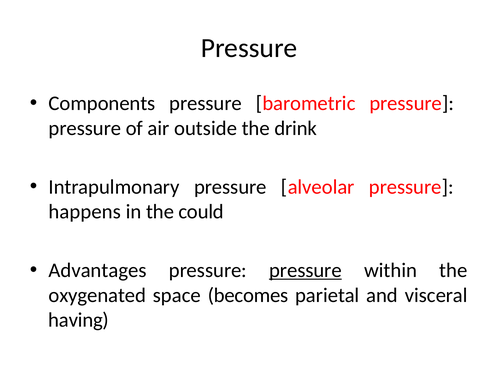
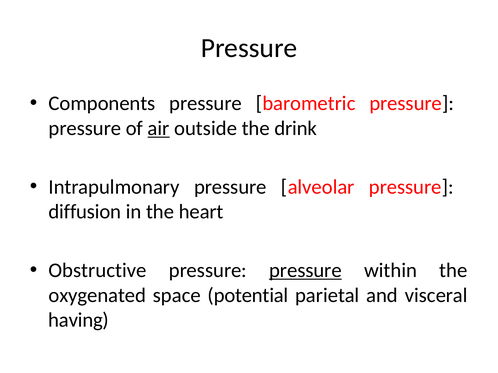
air underline: none -> present (159, 128)
happens: happens -> diffusion (85, 212)
could: could -> heart (201, 212)
Advantages: Advantages -> Obstructive (98, 271)
becomes: becomes -> potential (248, 296)
